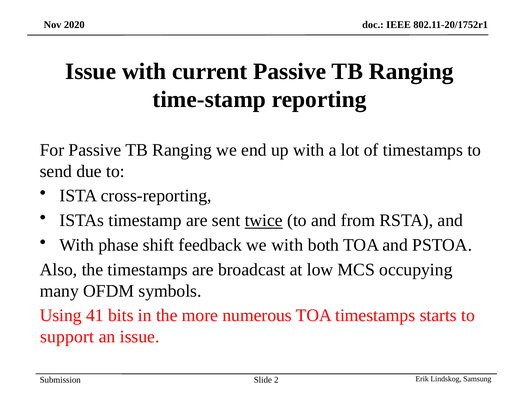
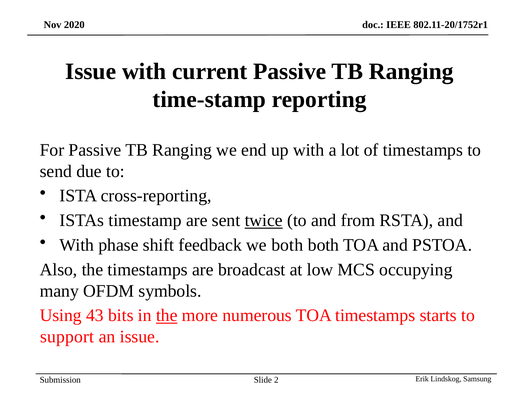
we with: with -> both (287, 245)
41: 41 -> 43 (95, 316)
the underline: none -> present (167, 316)
